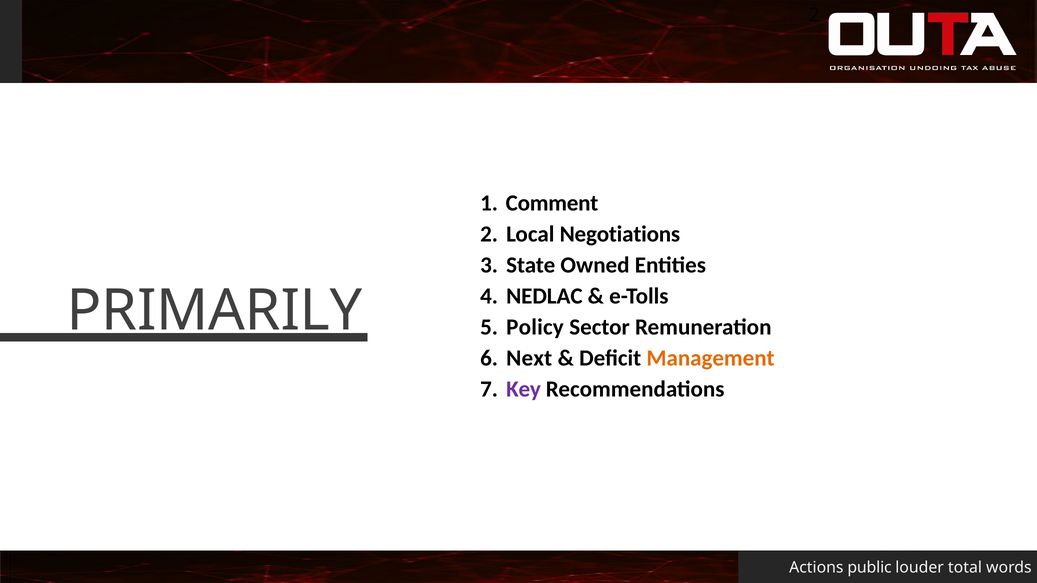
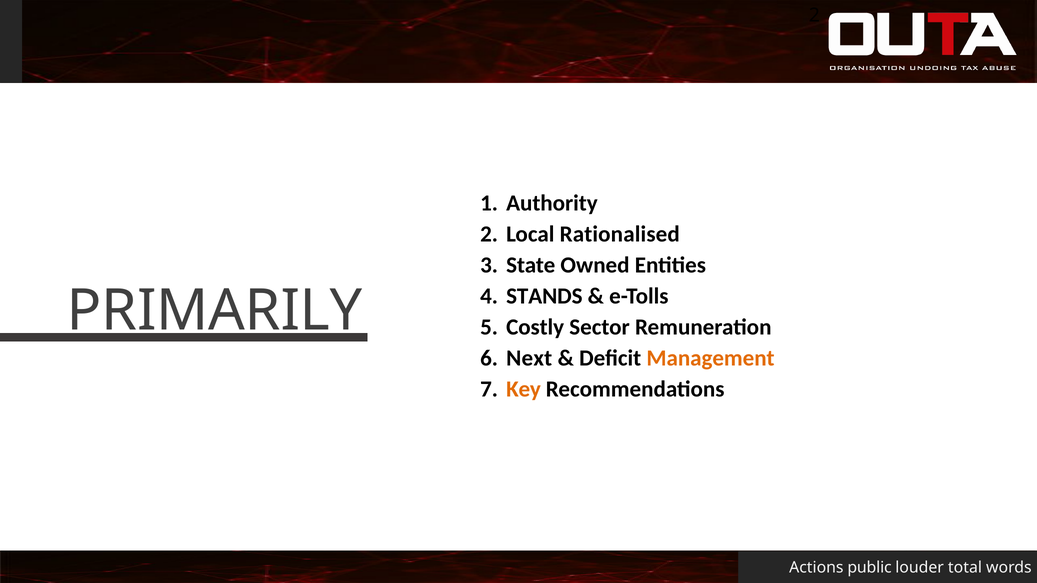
Comment: Comment -> Authority (552, 203)
Negotiations: Negotiations -> Rationalised (620, 234)
NEDLAC: NEDLAC -> STANDS (544, 296)
Policy: Policy -> Costly (535, 327)
Key colour: purple -> orange (523, 389)
